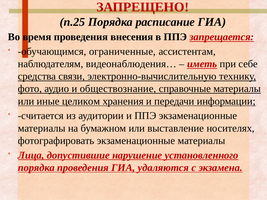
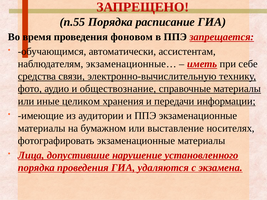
п.25: п.25 -> п.55 (72, 22)
внесения: внесения -> фоновом (132, 37)
ограниченные: ограниченные -> автоматически (122, 51)
видеонаблюдения…: видеонаблюдения… -> экзаменационные… (131, 64)
считается: считается -> имеющие (41, 116)
